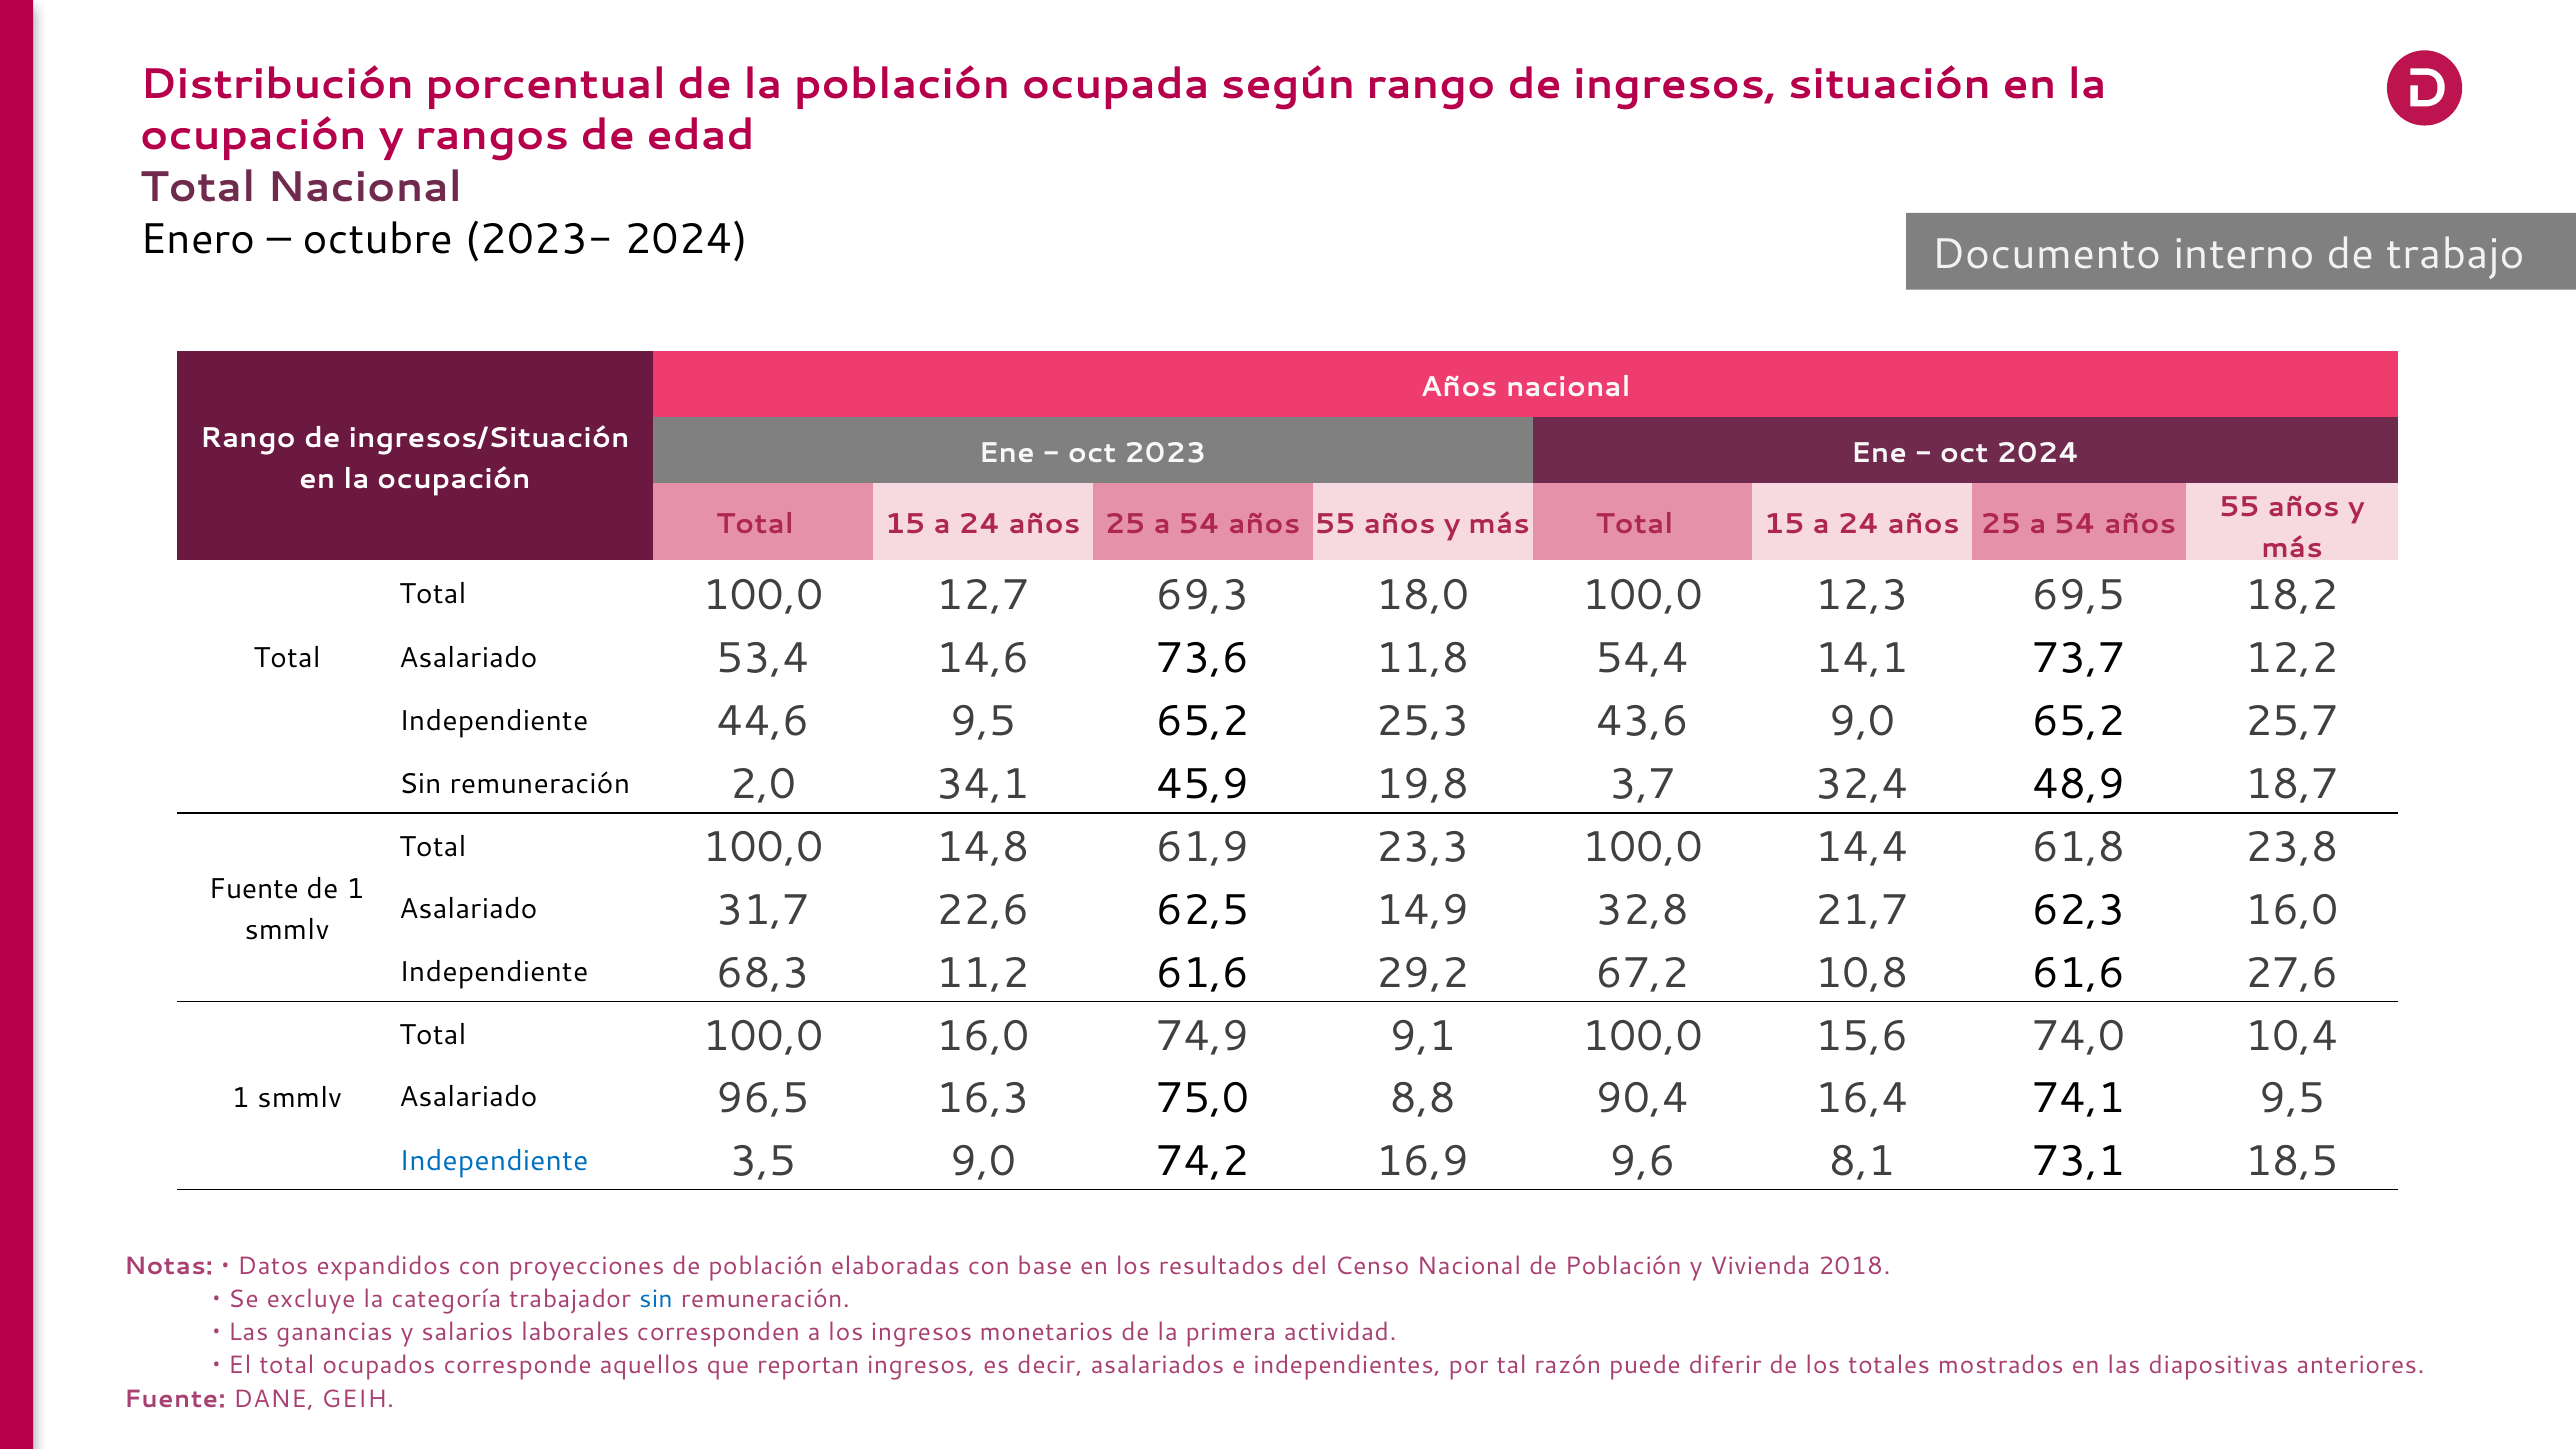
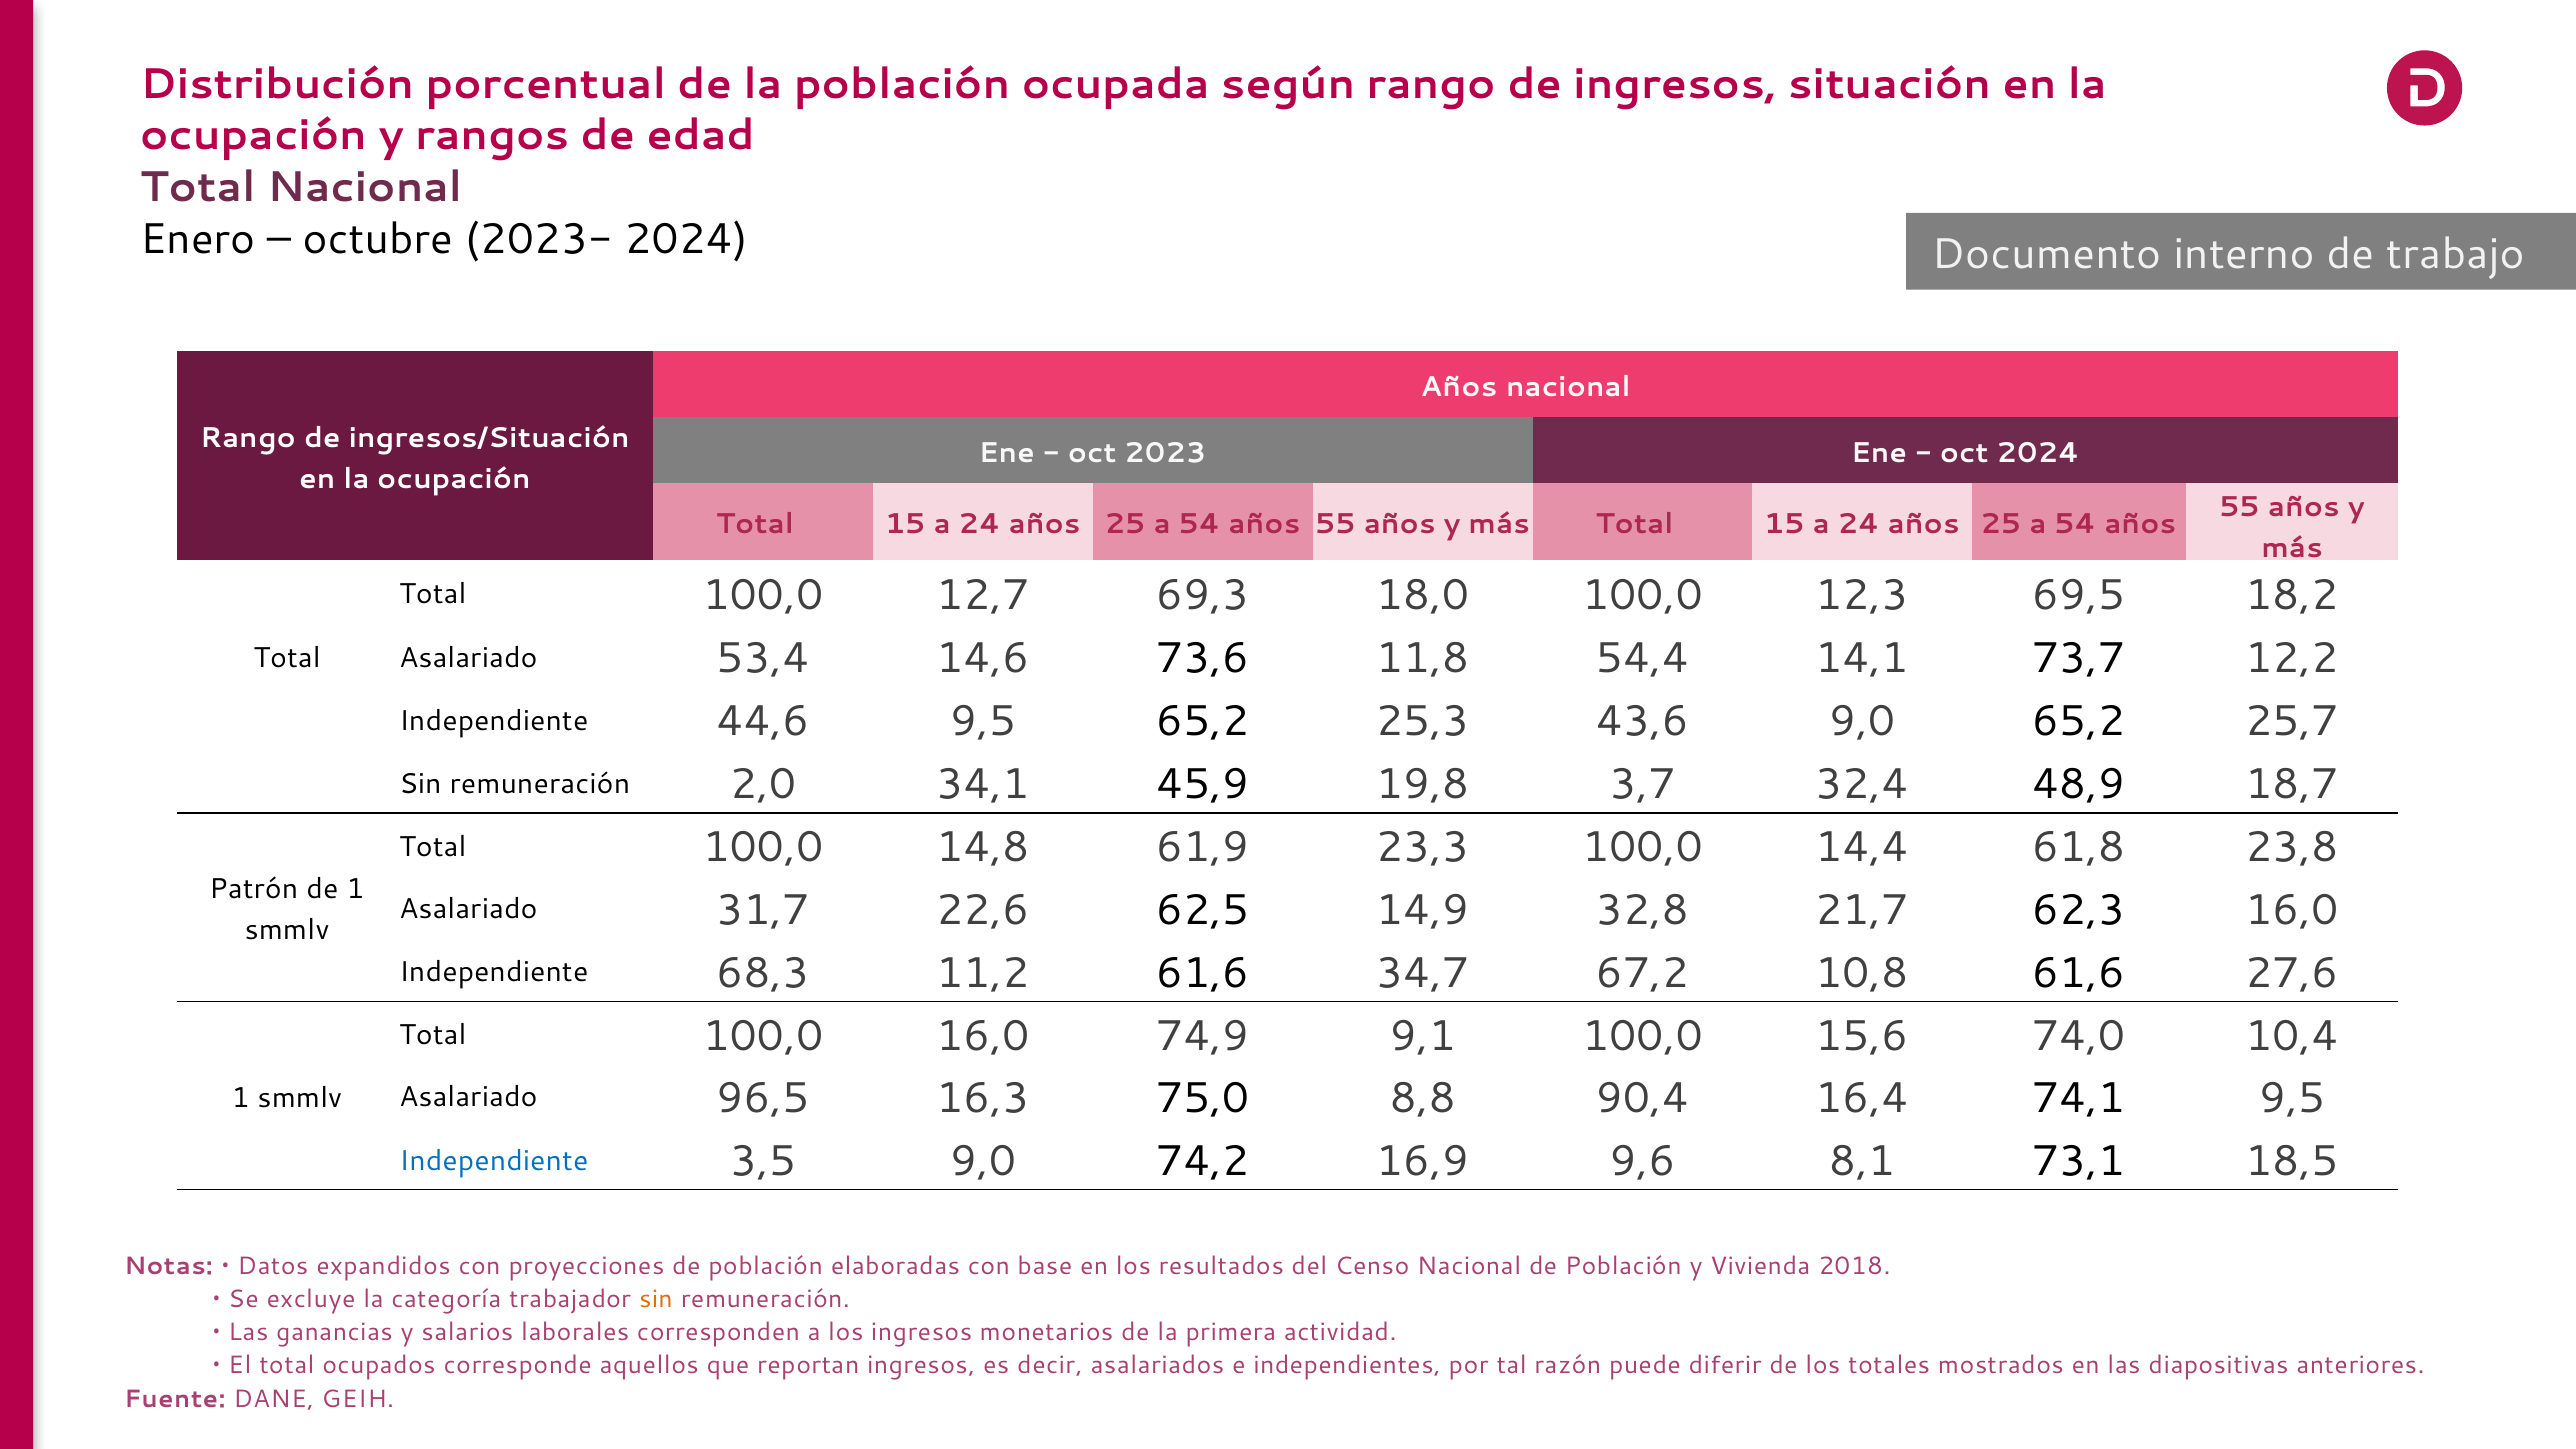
Fuente: Fuente -> Patrón (254, 889)
29,2: 29,2 -> 34,7 (1422, 973)
sin colour: blue -> orange (656, 1300)
